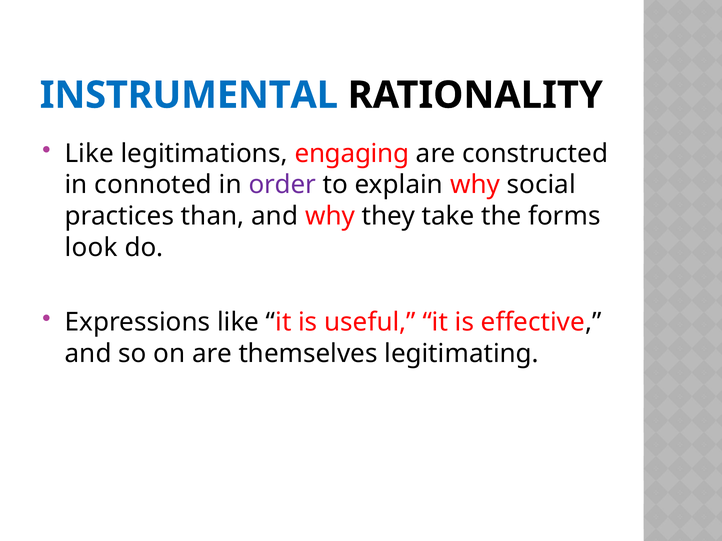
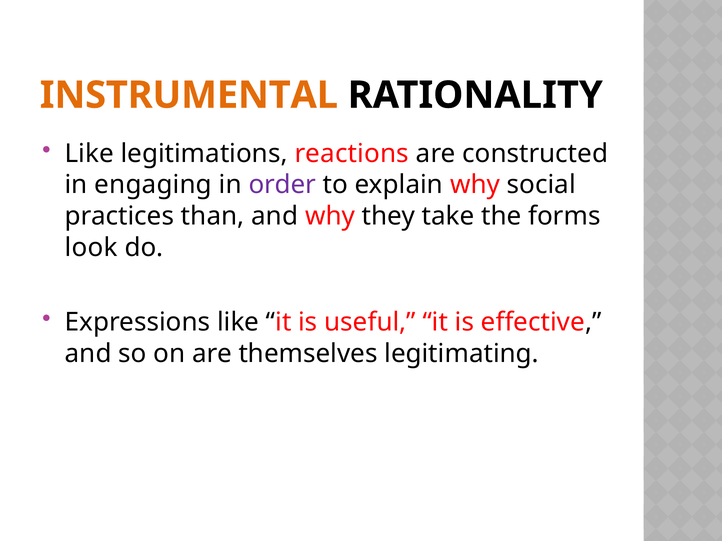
INSTRUMENTAL colour: blue -> orange (189, 95)
engaging: engaging -> reactions (352, 154)
connoted: connoted -> engaging (153, 185)
